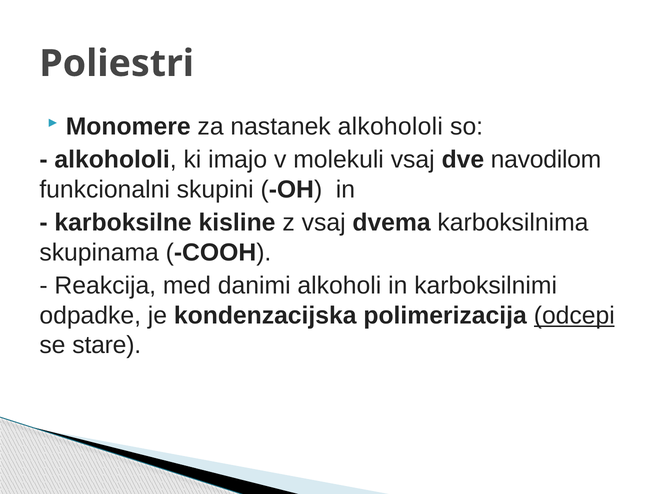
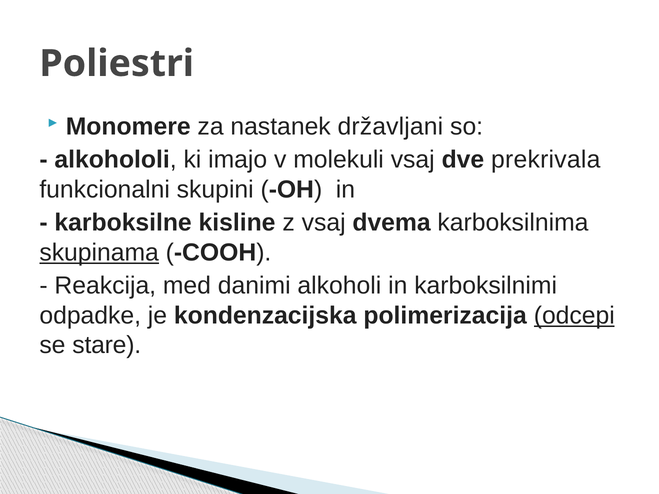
nastanek alkohololi: alkohololi -> državljani (390, 127)
navodilom: navodilom -> prekrivala (546, 160)
skupinama underline: none -> present (99, 253)
